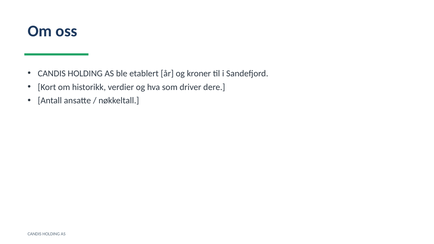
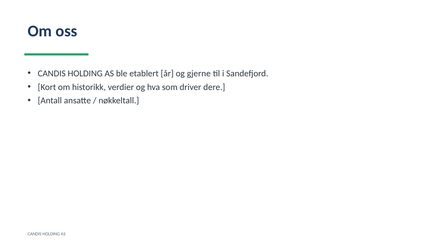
kroner: kroner -> gjerne (199, 74)
